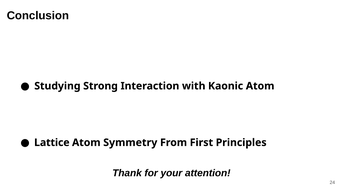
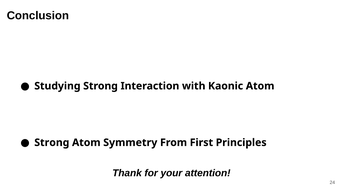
Lattice: Lattice -> Strong (52, 143)
